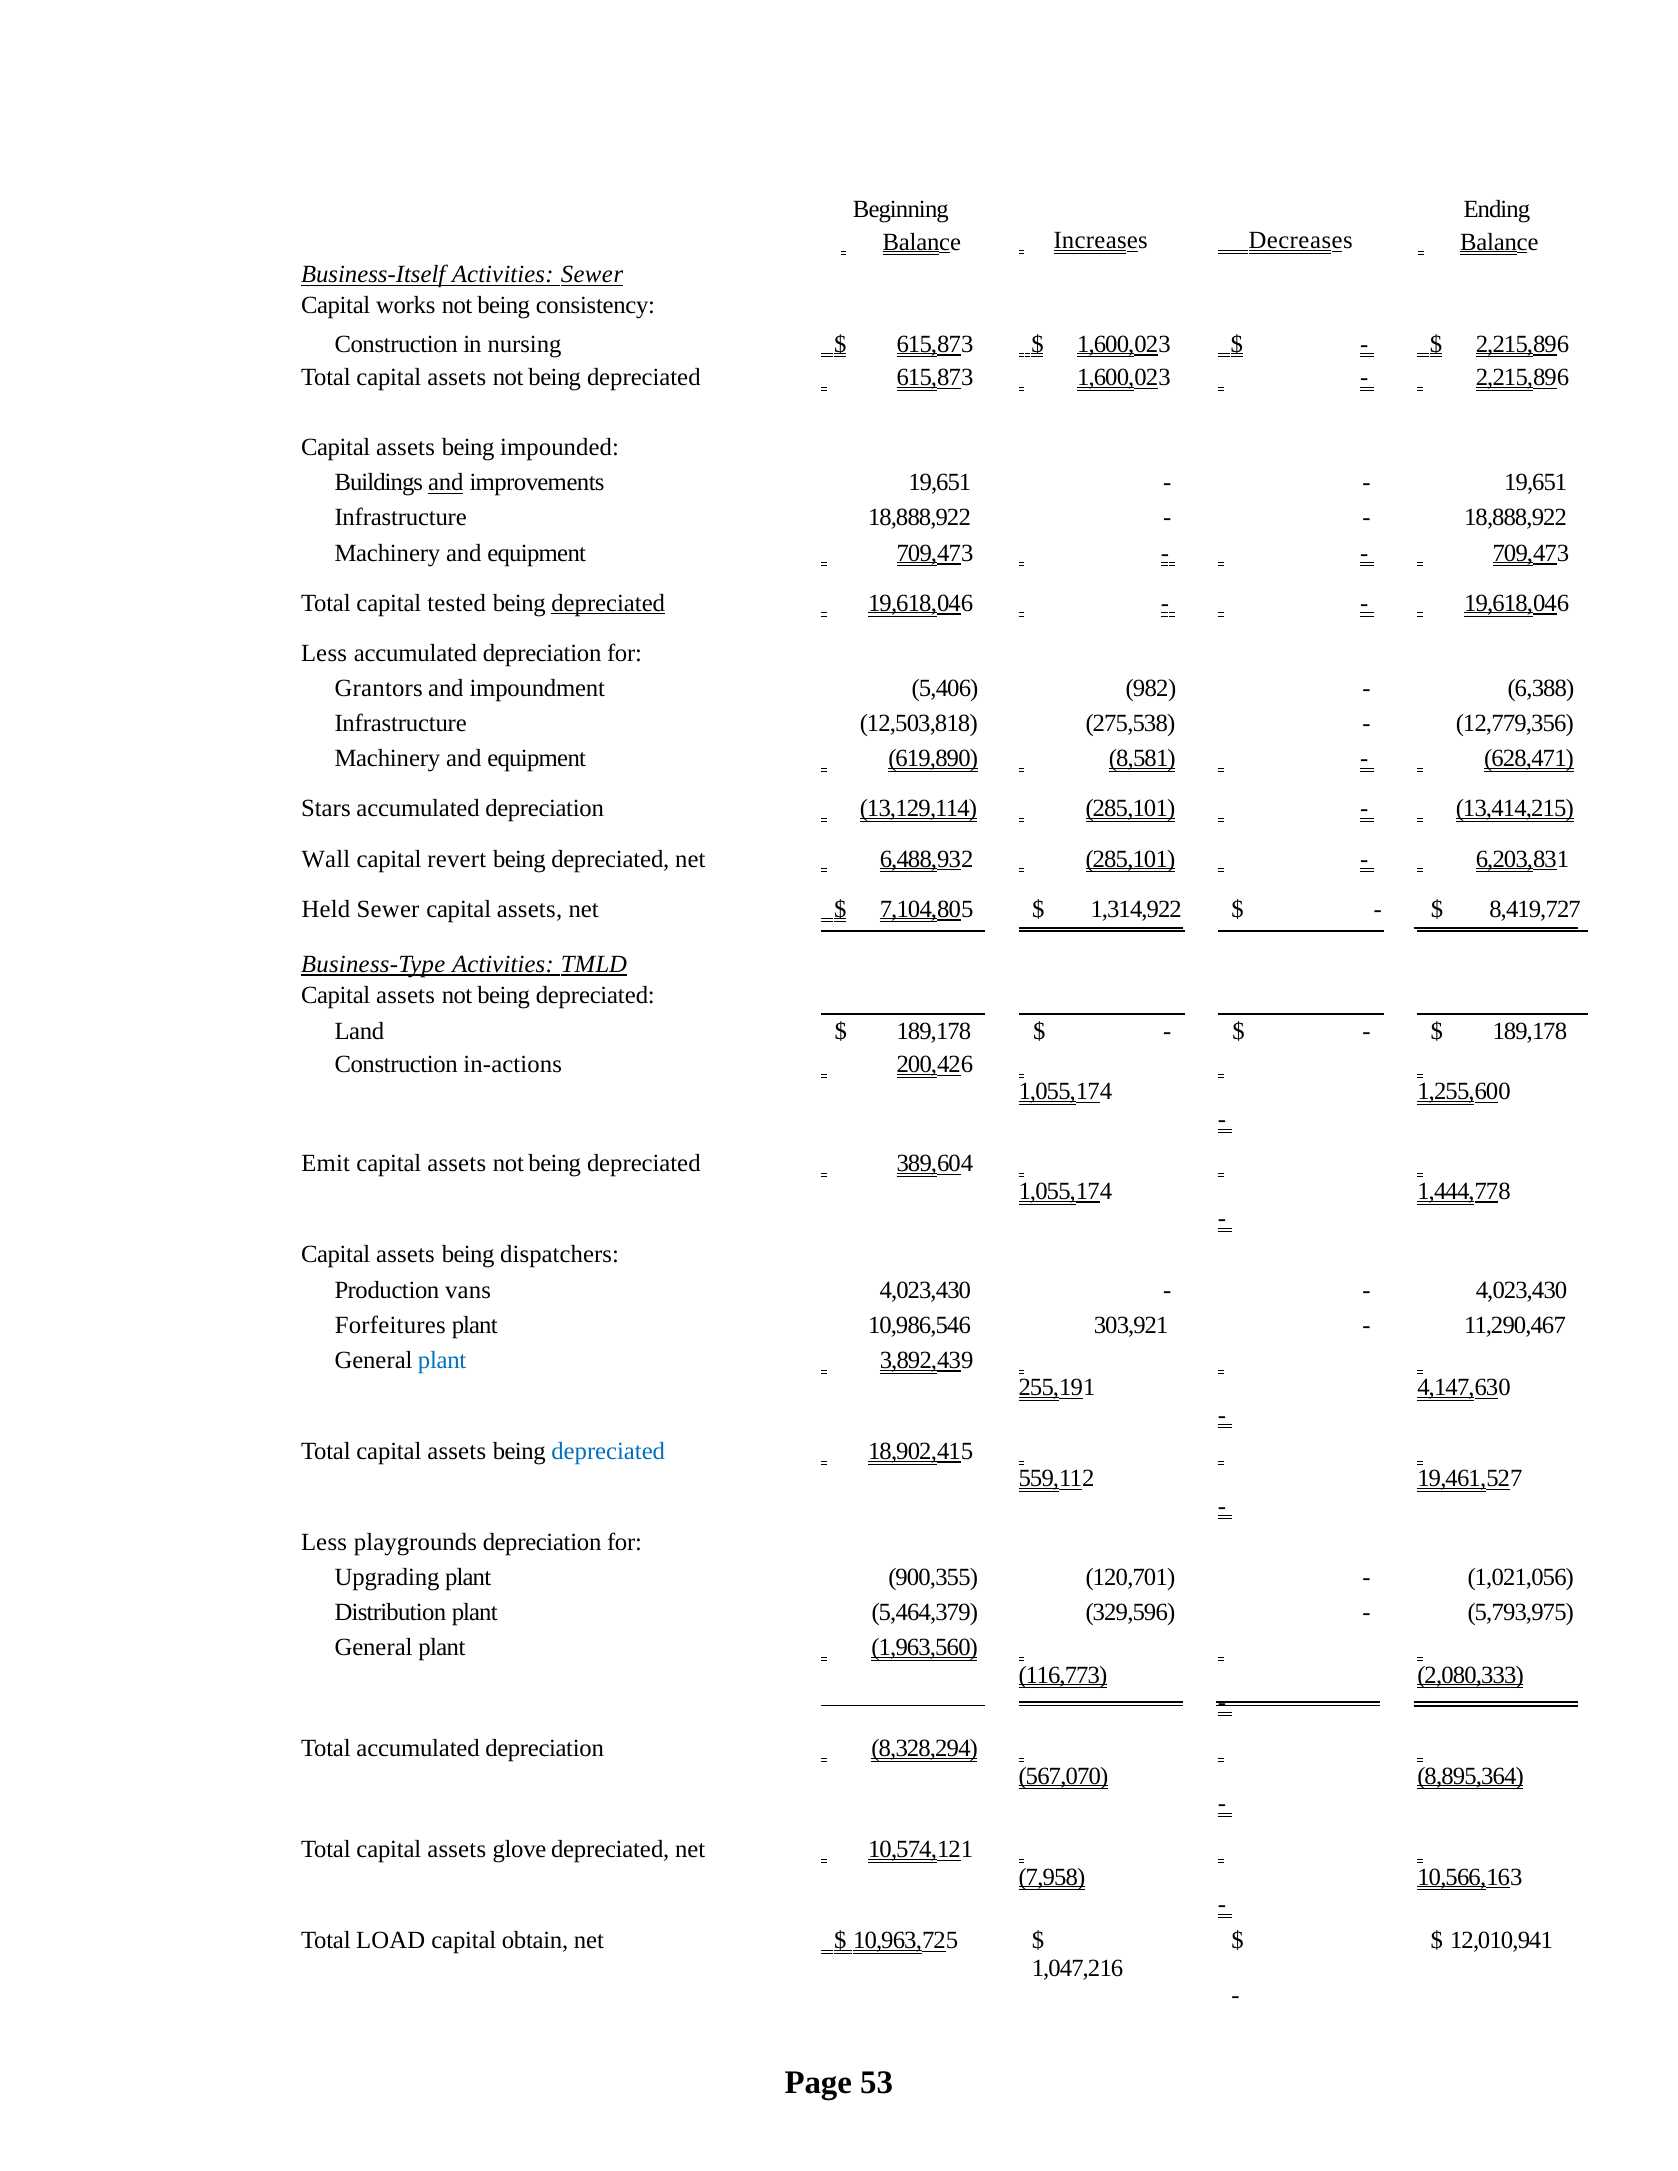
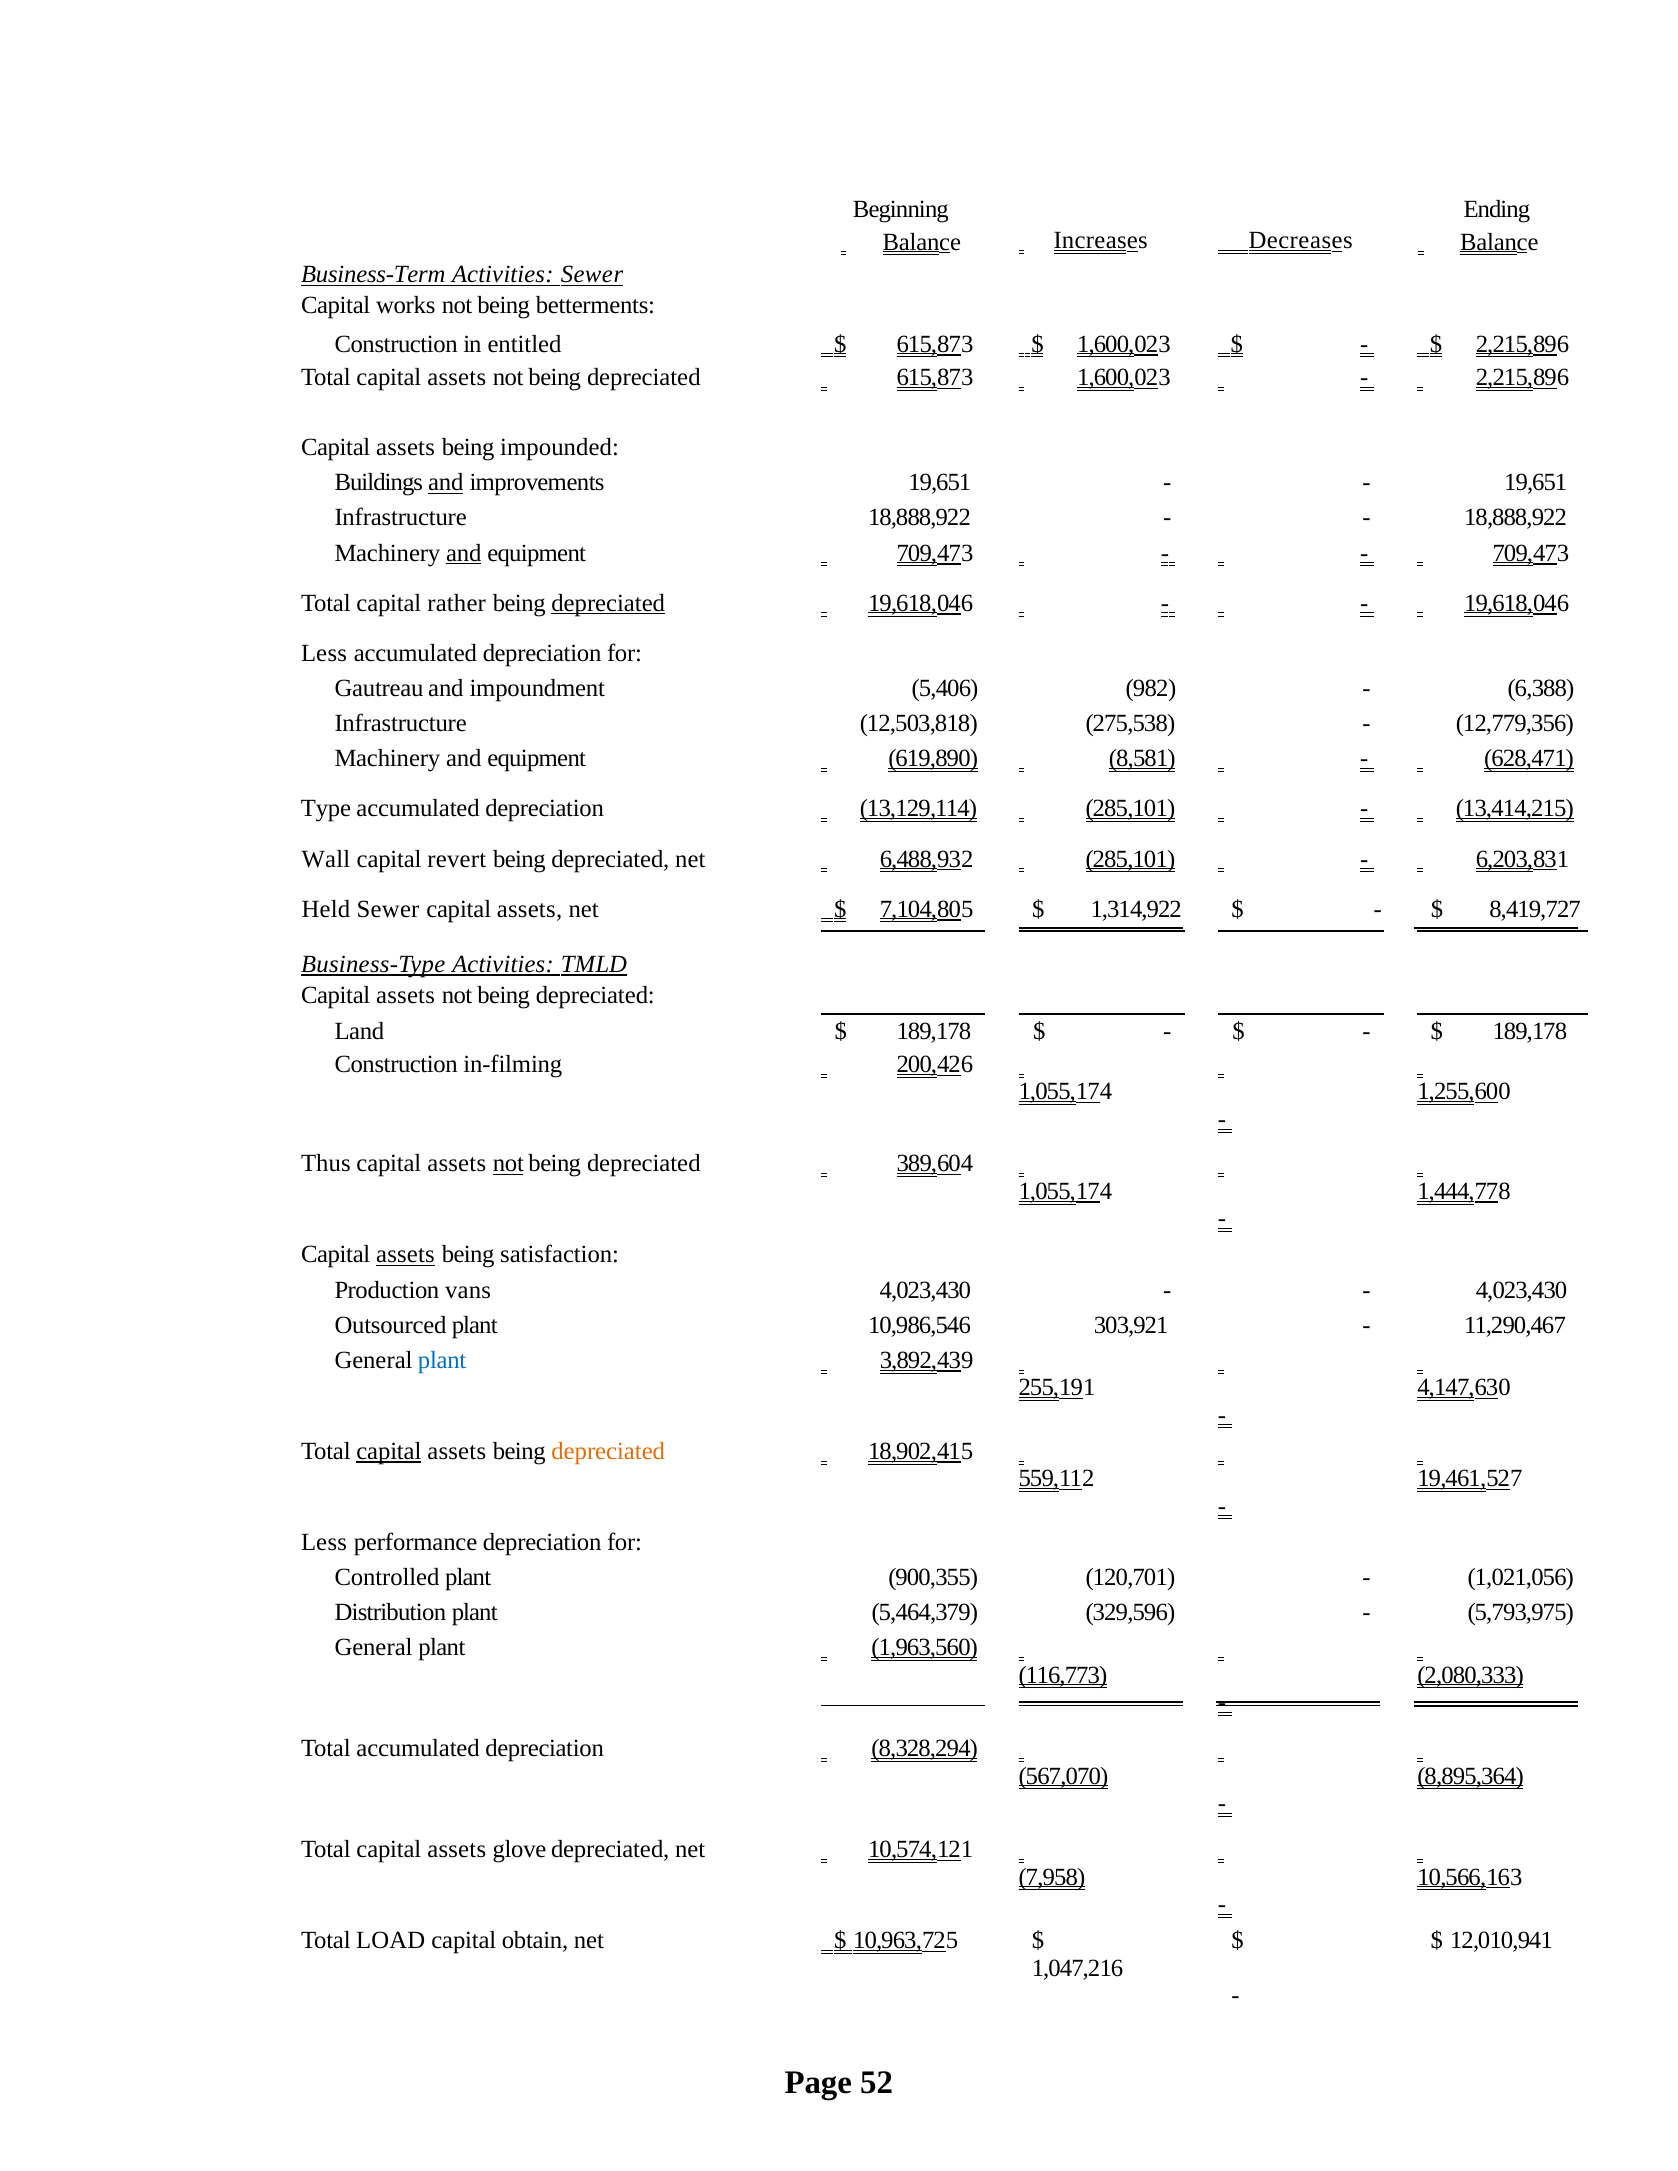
Business-Itself: Business-Itself -> Business-Term (373, 275)
consistency: consistency -> betterments (595, 306)
nursing: nursing -> entitled (524, 344)
and underline: none -> present (464, 553)
tested: tested -> rather (457, 603)
Grantors: Grantors -> Gautreau (379, 689)
Stars: Stars -> Type (326, 809)
in-actions: in-actions -> in-filming (513, 1065)
Emit: Emit -> Thus (326, 1164)
not underline: none -> present (508, 1164)
assets underline: none -> present (405, 1255)
dispatchers: dispatchers -> satisfaction (560, 1255)
Forfeitures: Forfeitures -> Outsourced (391, 1325)
capital underline: none -> present (389, 1452)
depreciated colour: blue -> orange (608, 1452)
playgrounds: playgrounds -> performance (416, 1543)
Upgrading: Upgrading -> Controlled (387, 1578)
53: 53 -> 52 (877, 2083)
